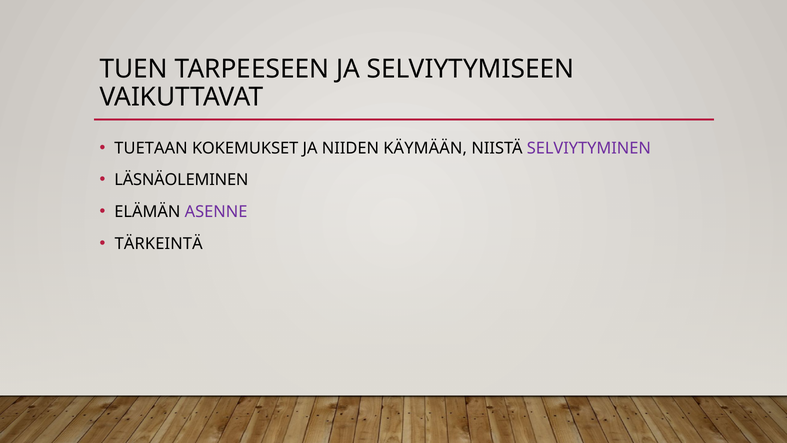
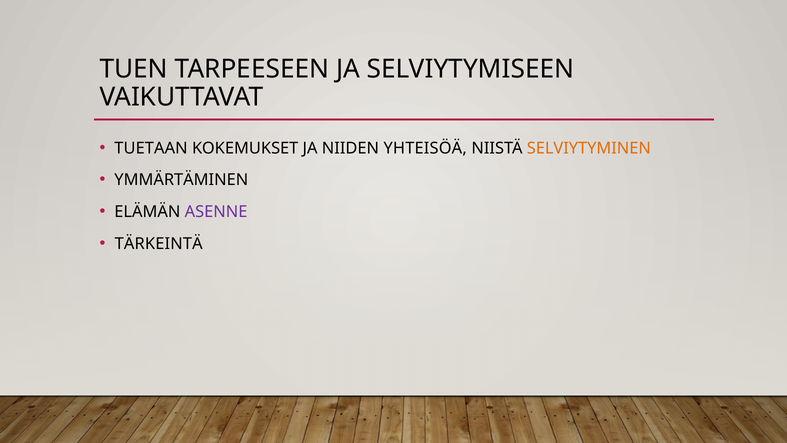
KÄYMÄÄN: KÄYMÄÄN -> YHTEISÖÄ (425, 148)
SELVIYTYMINEN colour: purple -> orange (589, 148)
LÄSNÄOLEMINEN: LÄSNÄOLEMINEN -> YMMÄRTÄMINEN (181, 180)
